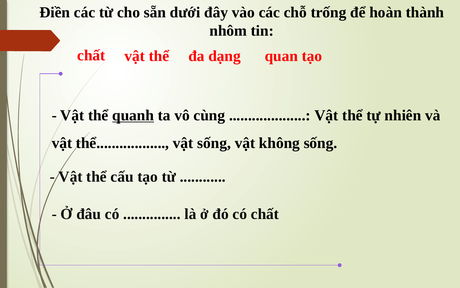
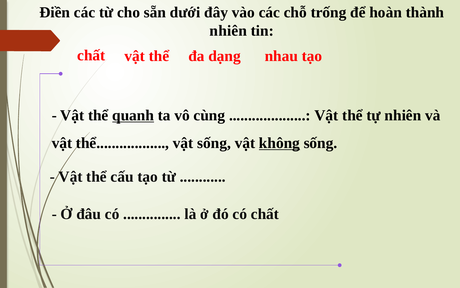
nhôm: nhôm -> nhiên (228, 31)
quan: quan -> nhau (281, 56)
không underline: none -> present (279, 143)
